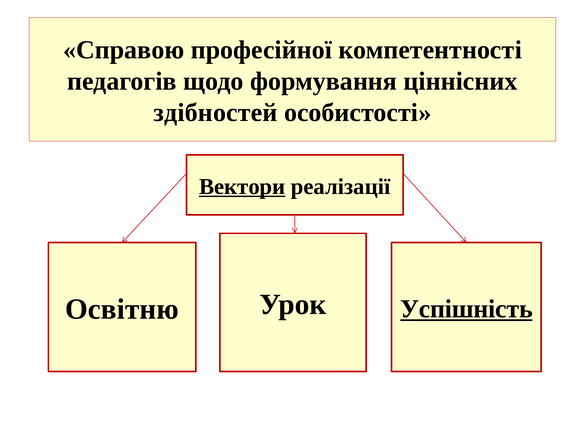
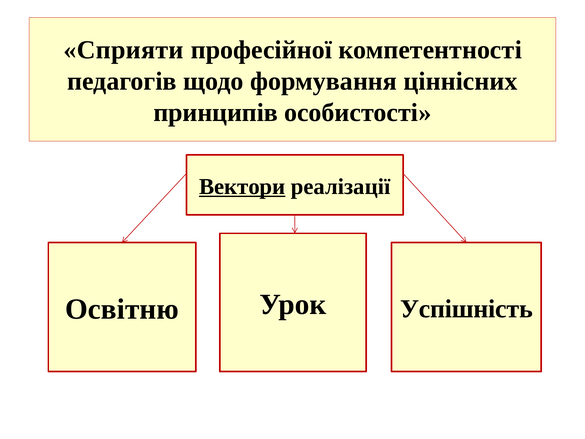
Справою: Справою -> Сприяти (124, 50)
здібностей: здібностей -> принципів (216, 112)
Успішність underline: present -> none (466, 309)
